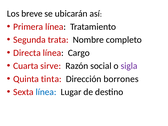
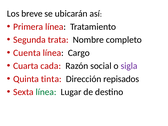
Directa: Directa -> Cuenta (27, 53)
sirve: sirve -> cada (51, 66)
borrones: borrones -> repisados (121, 79)
línea colour: blue -> green (46, 92)
